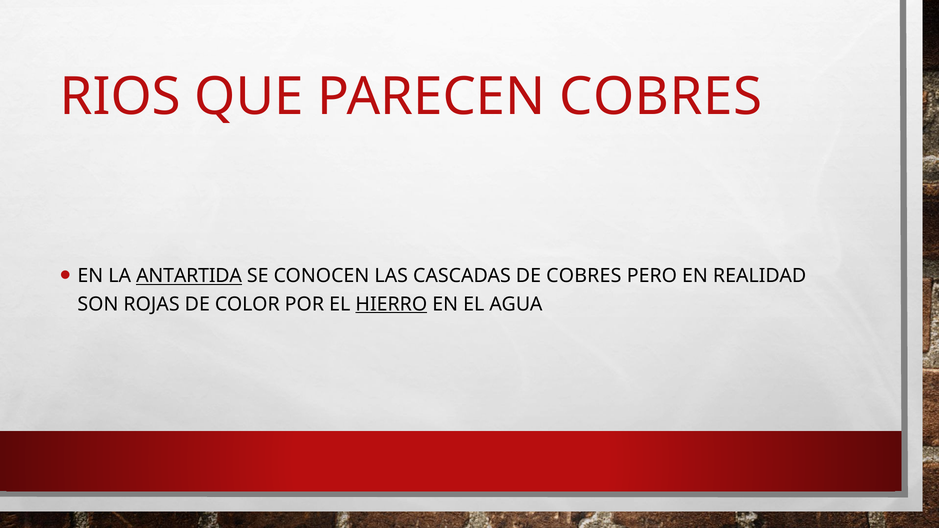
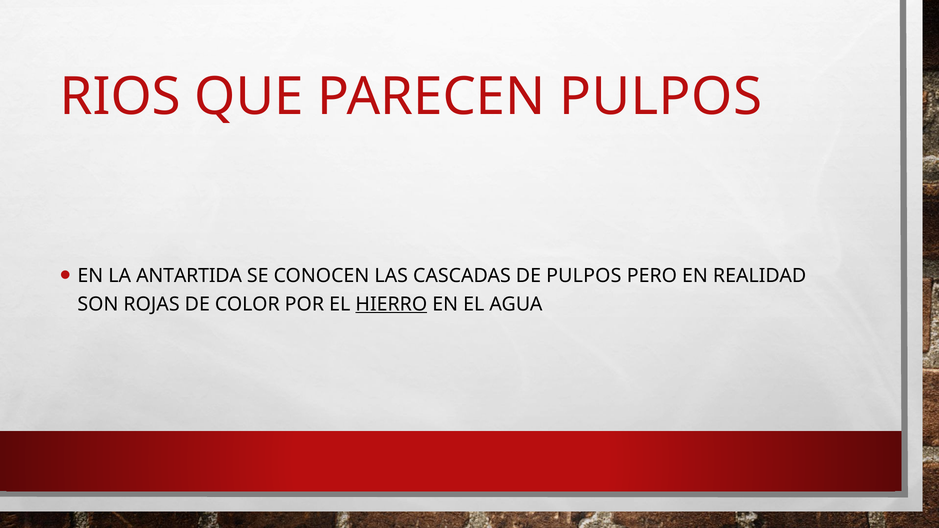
PARECEN COBRES: COBRES -> PULPOS (661, 97)
ANTARTIDA underline: present -> none (189, 276)
DE COBRES: COBRES -> PULPOS (584, 276)
